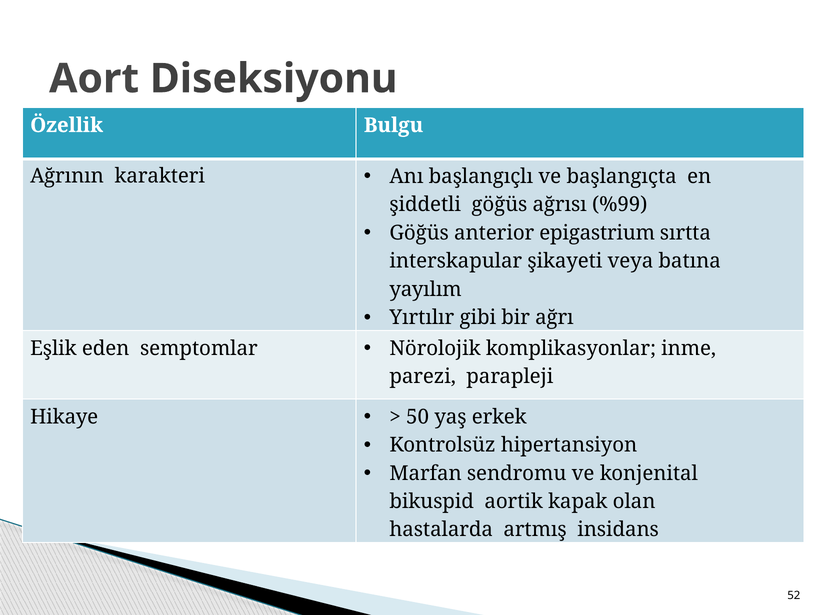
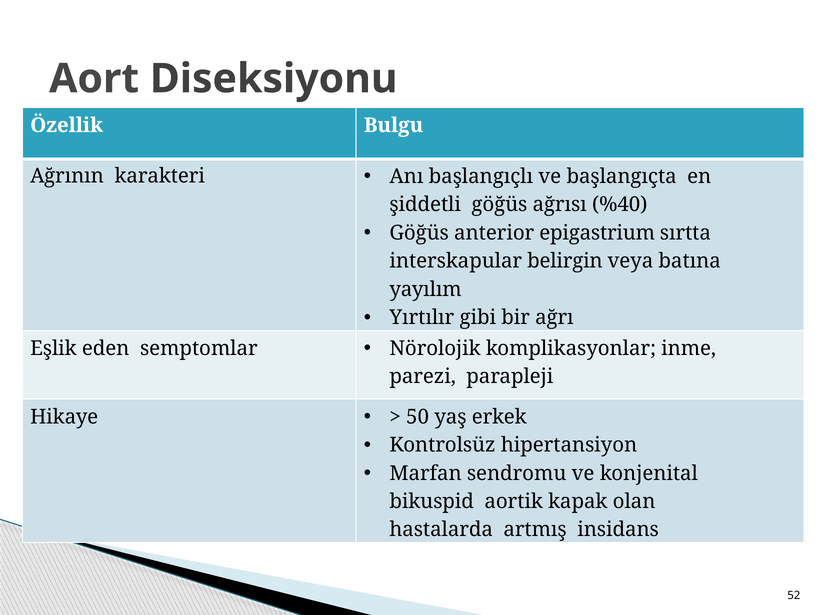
%99: %99 -> %40 (620, 205)
şikayeti: şikayeti -> belirgin (565, 261)
